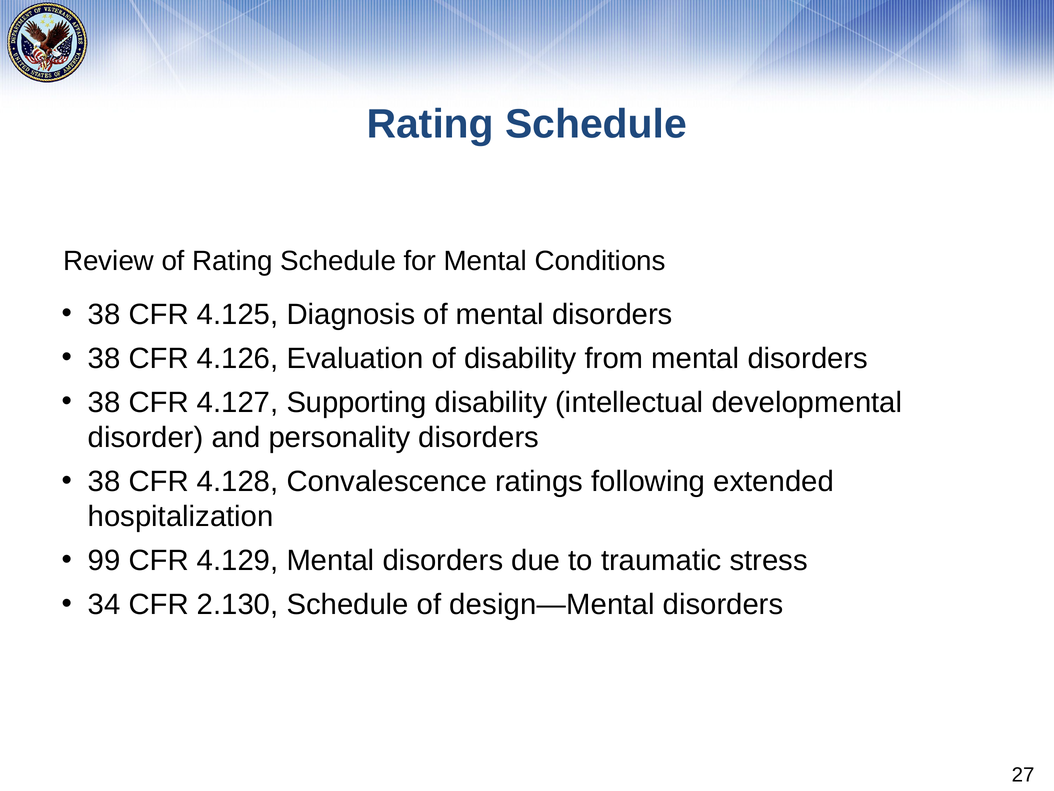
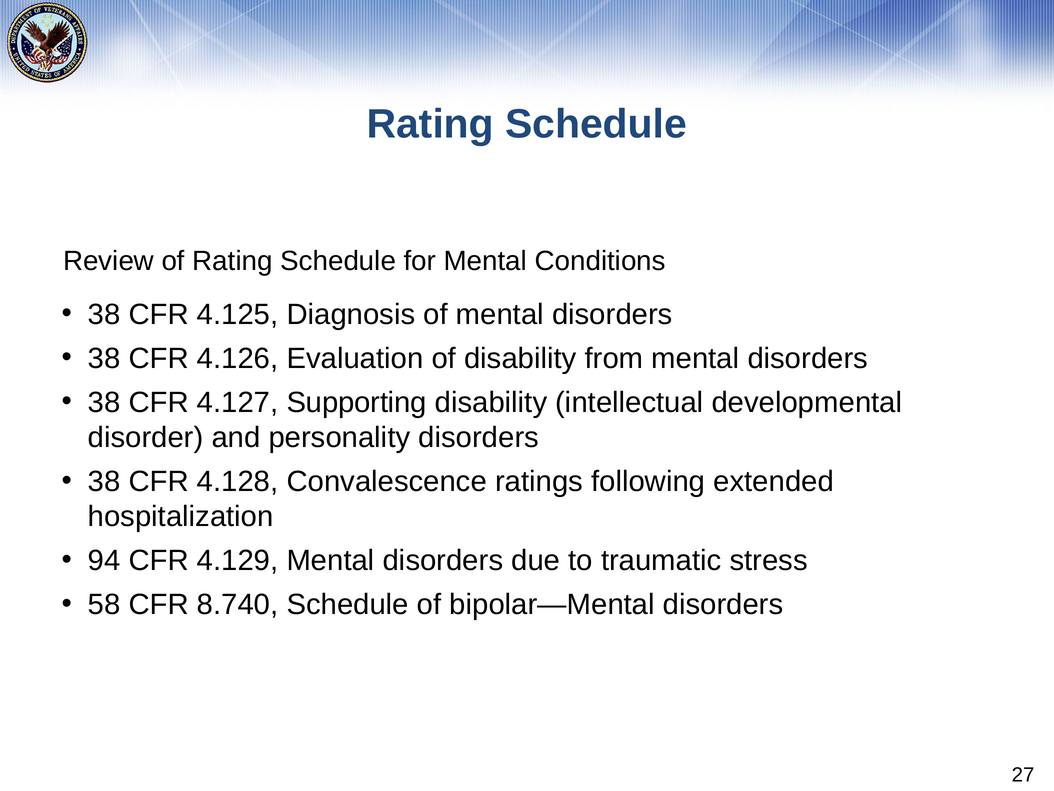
99: 99 -> 94 (104, 560)
34: 34 -> 58 (104, 604)
2.130: 2.130 -> 8.740 (238, 604)
design—Mental: design—Mental -> bipolar—Mental (552, 604)
